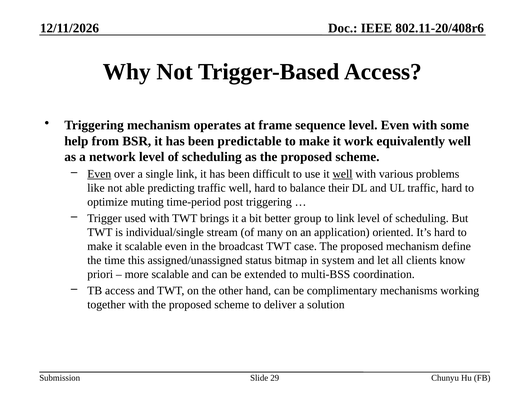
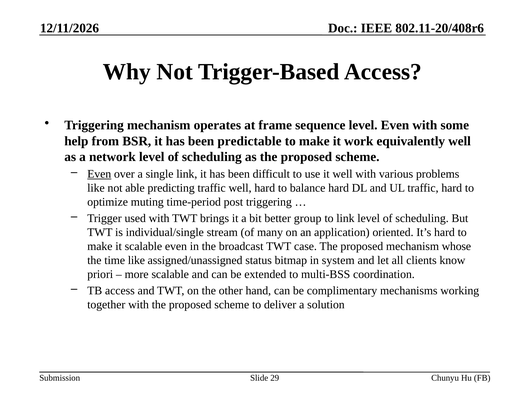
well underline: present -> none (343, 174)
balance their: their -> hard (339, 188)
define: define -> whose (456, 246)
time this: this -> like (136, 260)
